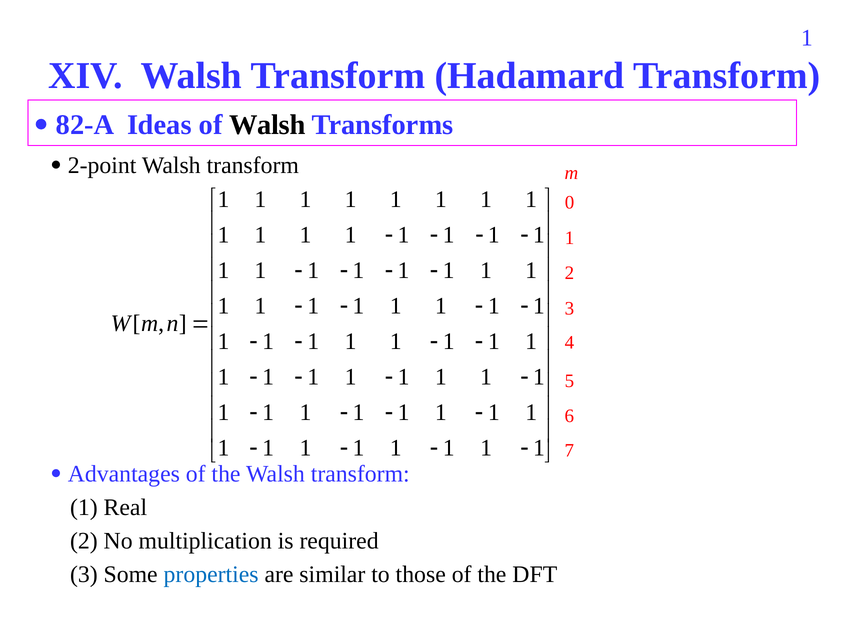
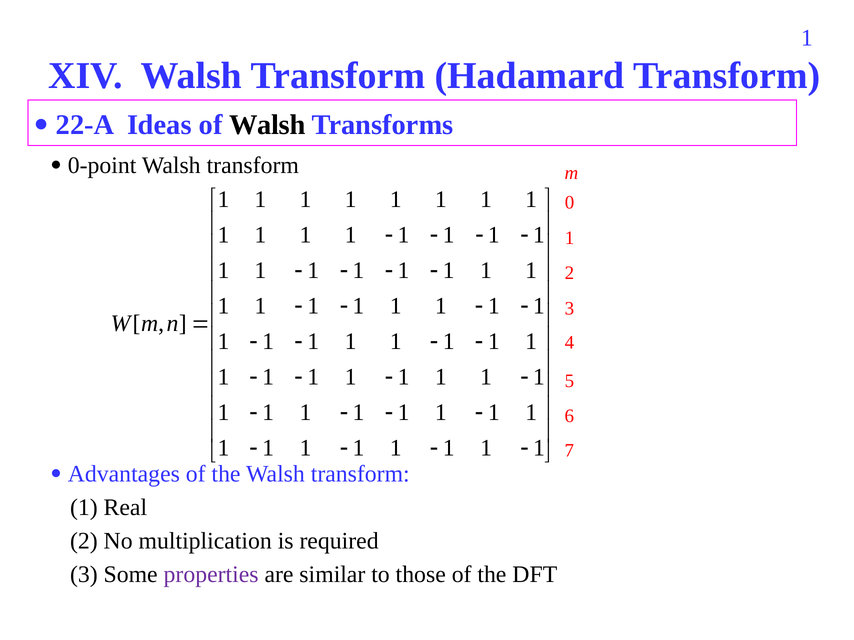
82-A: 82-A -> 22-A (85, 125)
2-point: 2-point -> 0-point (102, 166)
properties colour: blue -> purple (211, 575)
